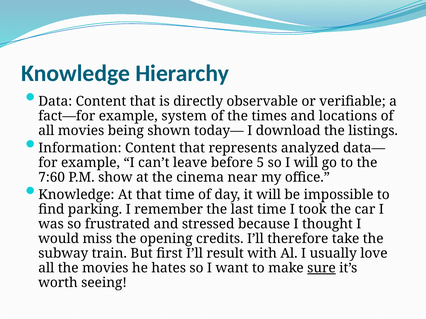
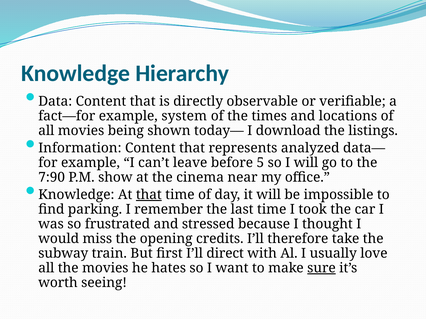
7:60: 7:60 -> 7:90 (52, 178)
that underline: none -> present (149, 195)
result: result -> direct (225, 254)
